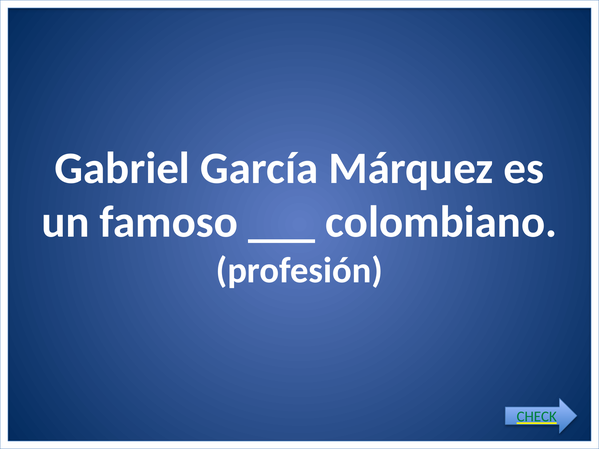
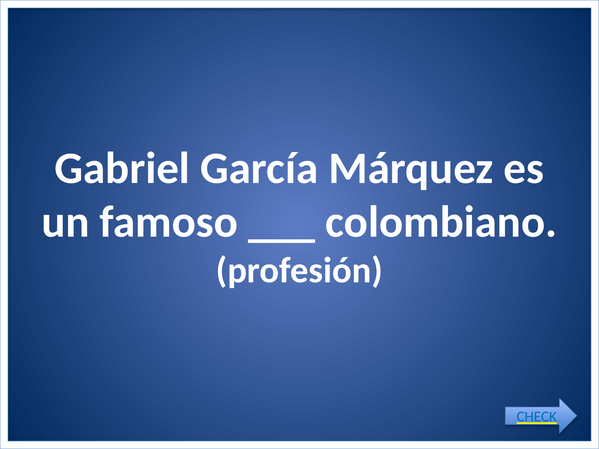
CHECK colour: green -> blue (537, 417)
